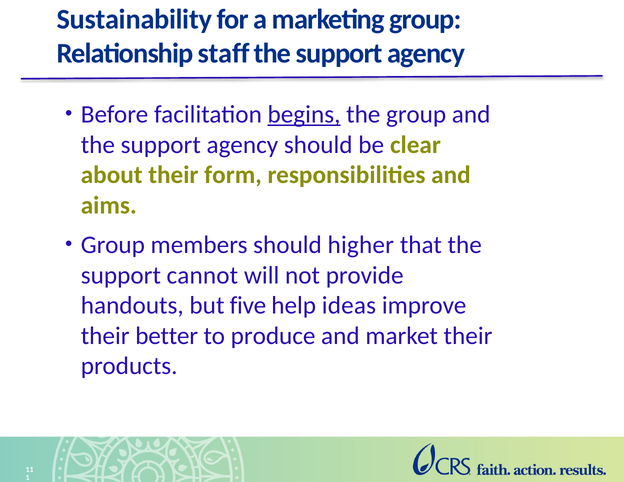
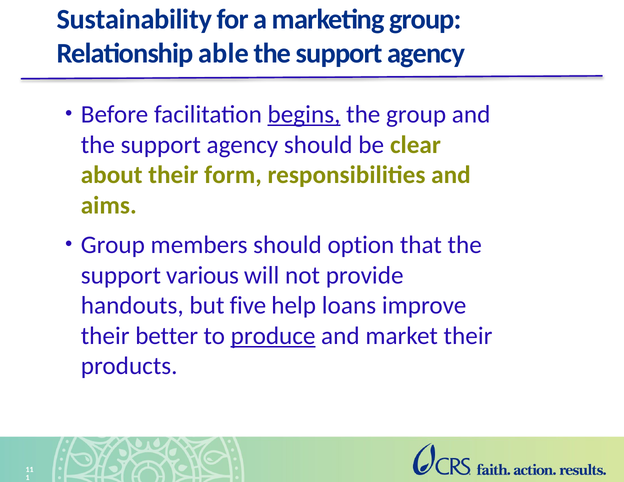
staff: staff -> able (224, 54)
higher: higher -> option (361, 245)
cannot: cannot -> various (203, 275)
ideas: ideas -> loans (349, 306)
produce underline: none -> present (273, 336)
